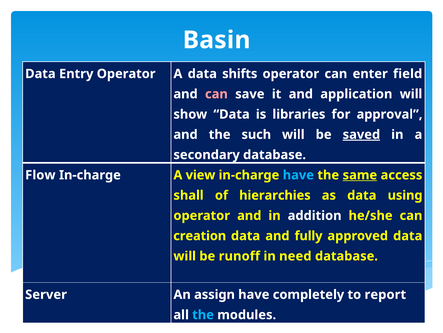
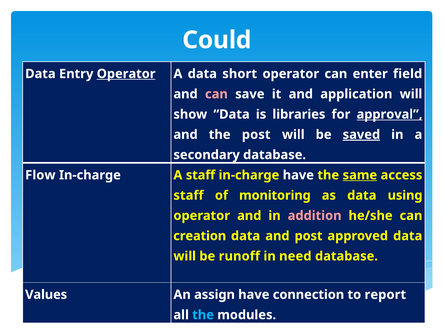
Basin: Basin -> Could (217, 40)
Operator underline: none -> present (126, 74)
shifts: shifts -> short (240, 74)
approval underline: none -> present (390, 114)
the such: such -> post (256, 134)
A view: view -> staff (200, 175)
have colour: light blue -> white (298, 175)
shall: shall -> staff (189, 195)
hierarchies: hierarchies -> monitoring (275, 195)
addition colour: white -> pink (315, 215)
and fully: fully -> post (309, 235)
Server: Server -> Values (46, 294)
completely: completely -> connection (308, 294)
